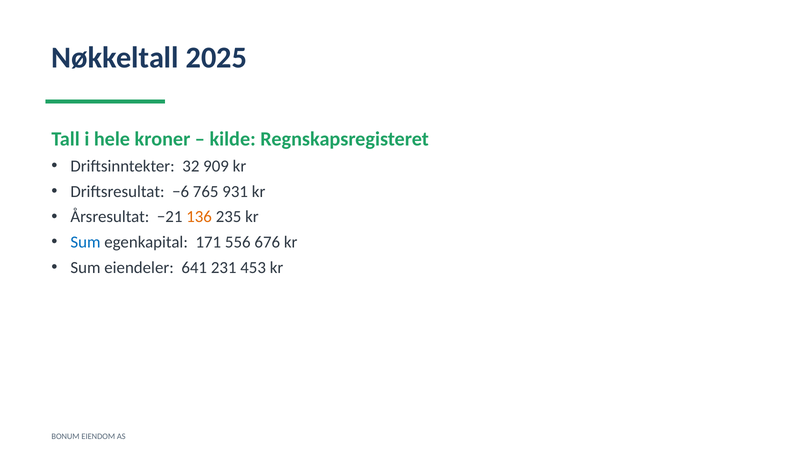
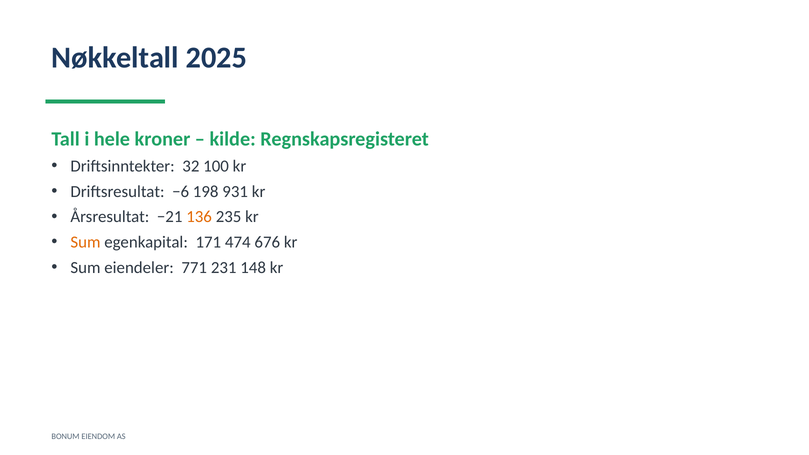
909: 909 -> 100 (216, 166)
765: 765 -> 198 (206, 192)
Sum colour: blue -> orange (85, 242)
556: 556 -> 474 (238, 242)
641: 641 -> 771 (194, 268)
453: 453 -> 148 (253, 268)
